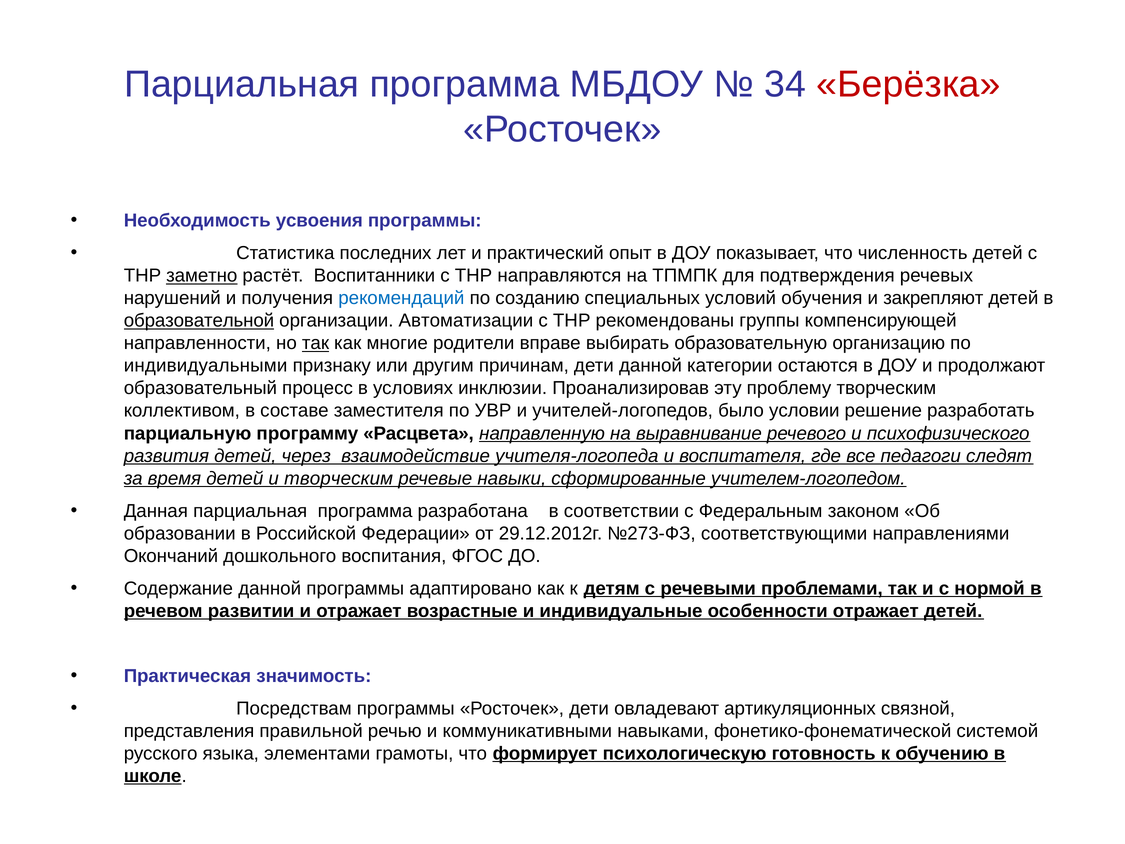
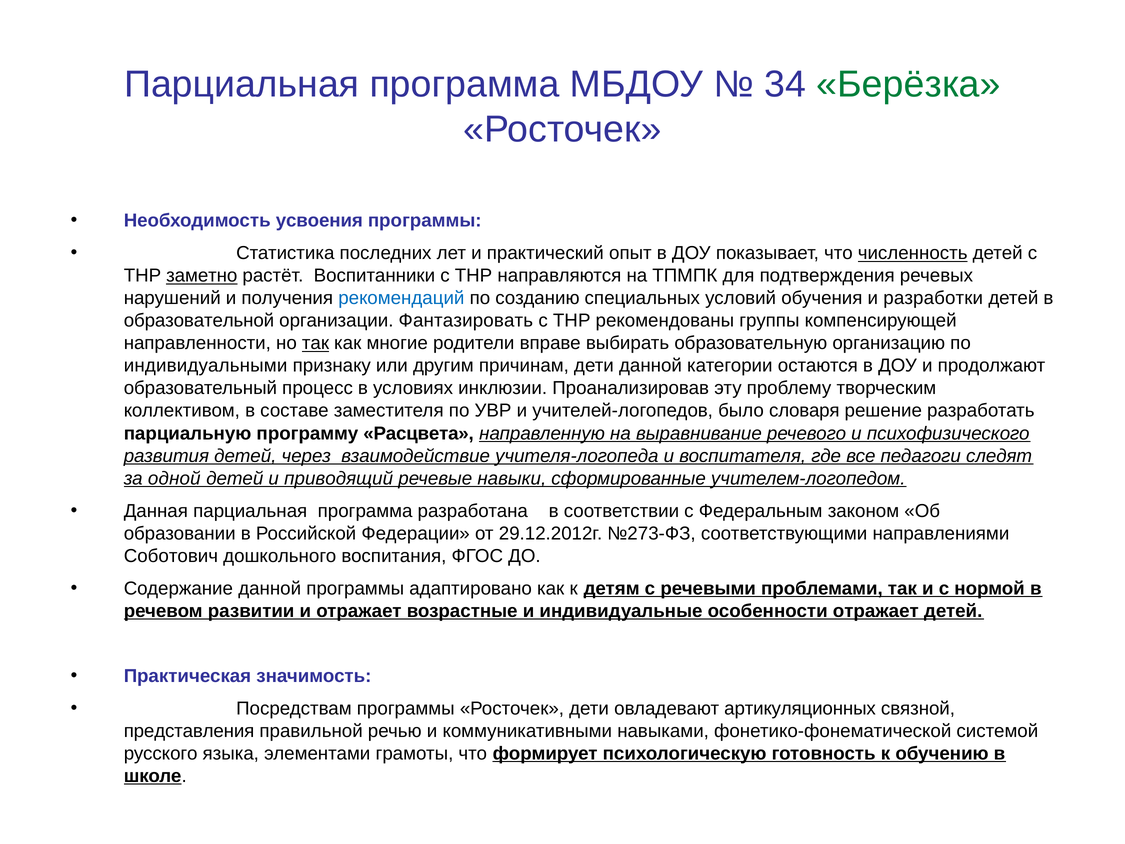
Берёзка colour: red -> green (908, 84)
численность underline: none -> present (913, 253)
закрепляют: закрепляют -> разработки (933, 298)
образовательной underline: present -> none (199, 321)
Автоматизации: Автоматизации -> Фантазировать (466, 321)
условии: условии -> словаря (804, 411)
время: время -> одной (174, 478)
и творческим: творческим -> приводящий (339, 478)
Окончаний: Окончаний -> Соботович (171, 556)
